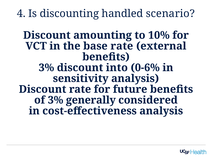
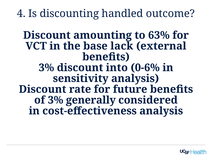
scenario: scenario -> outcome (170, 14)
10%: 10% -> 63% (159, 35)
base rate: rate -> lack (122, 46)
